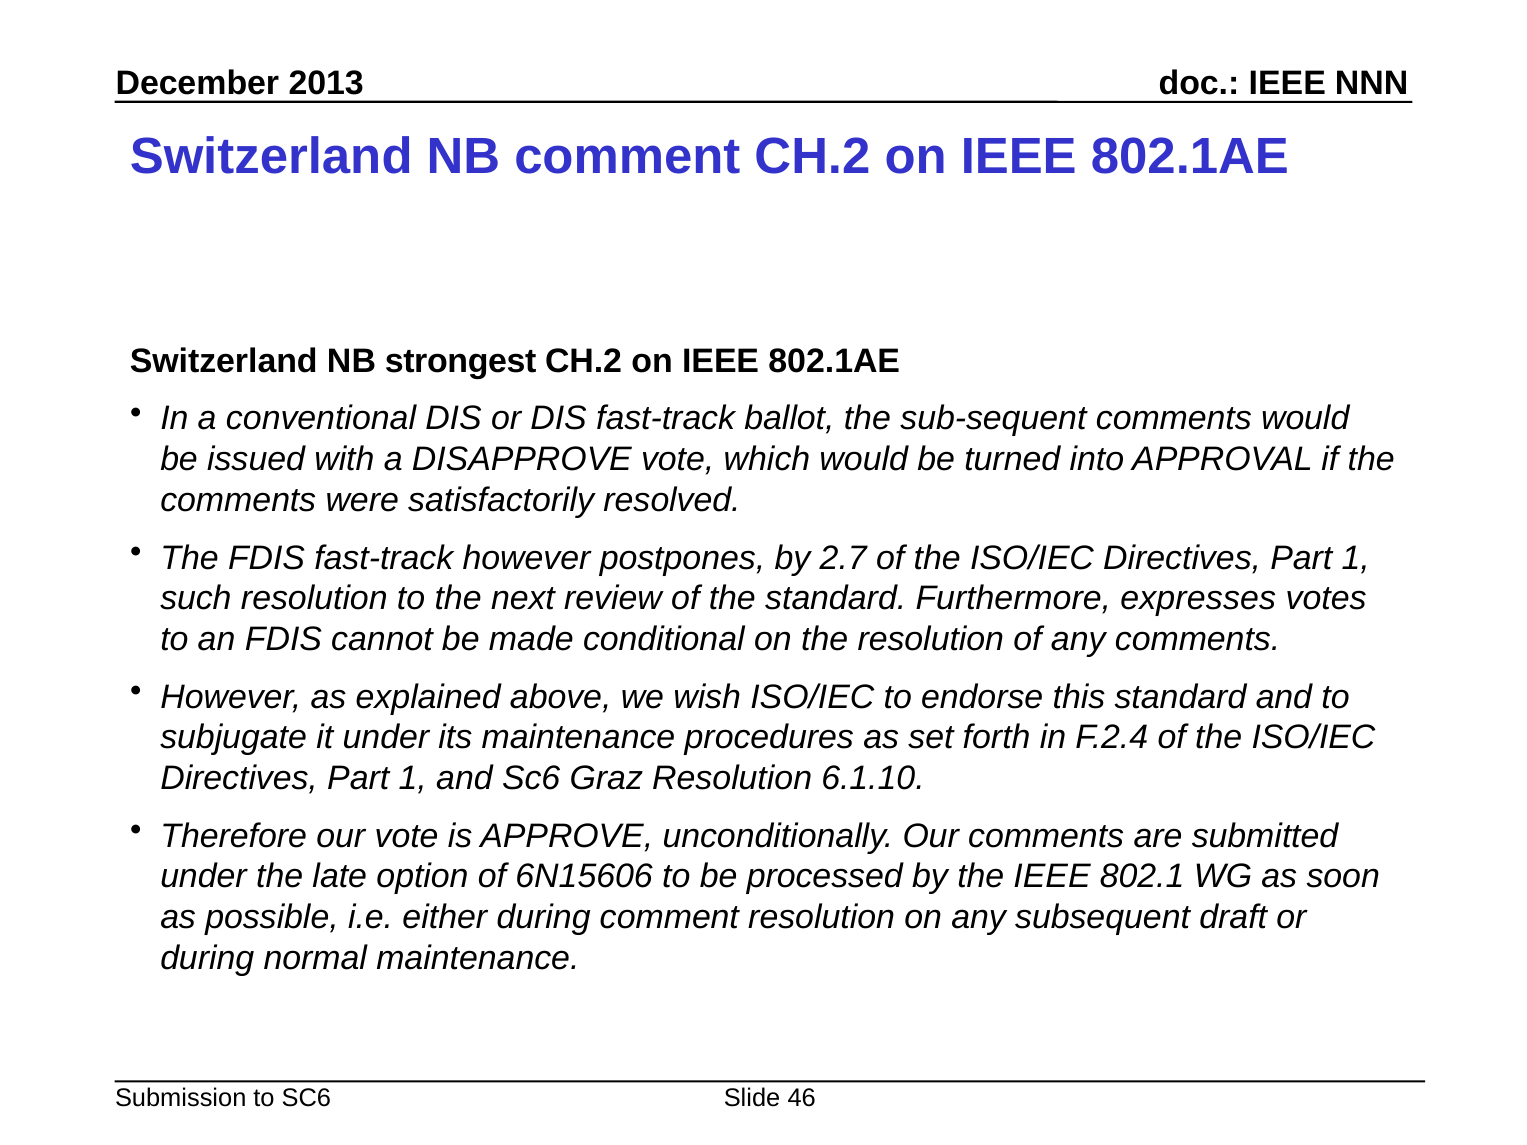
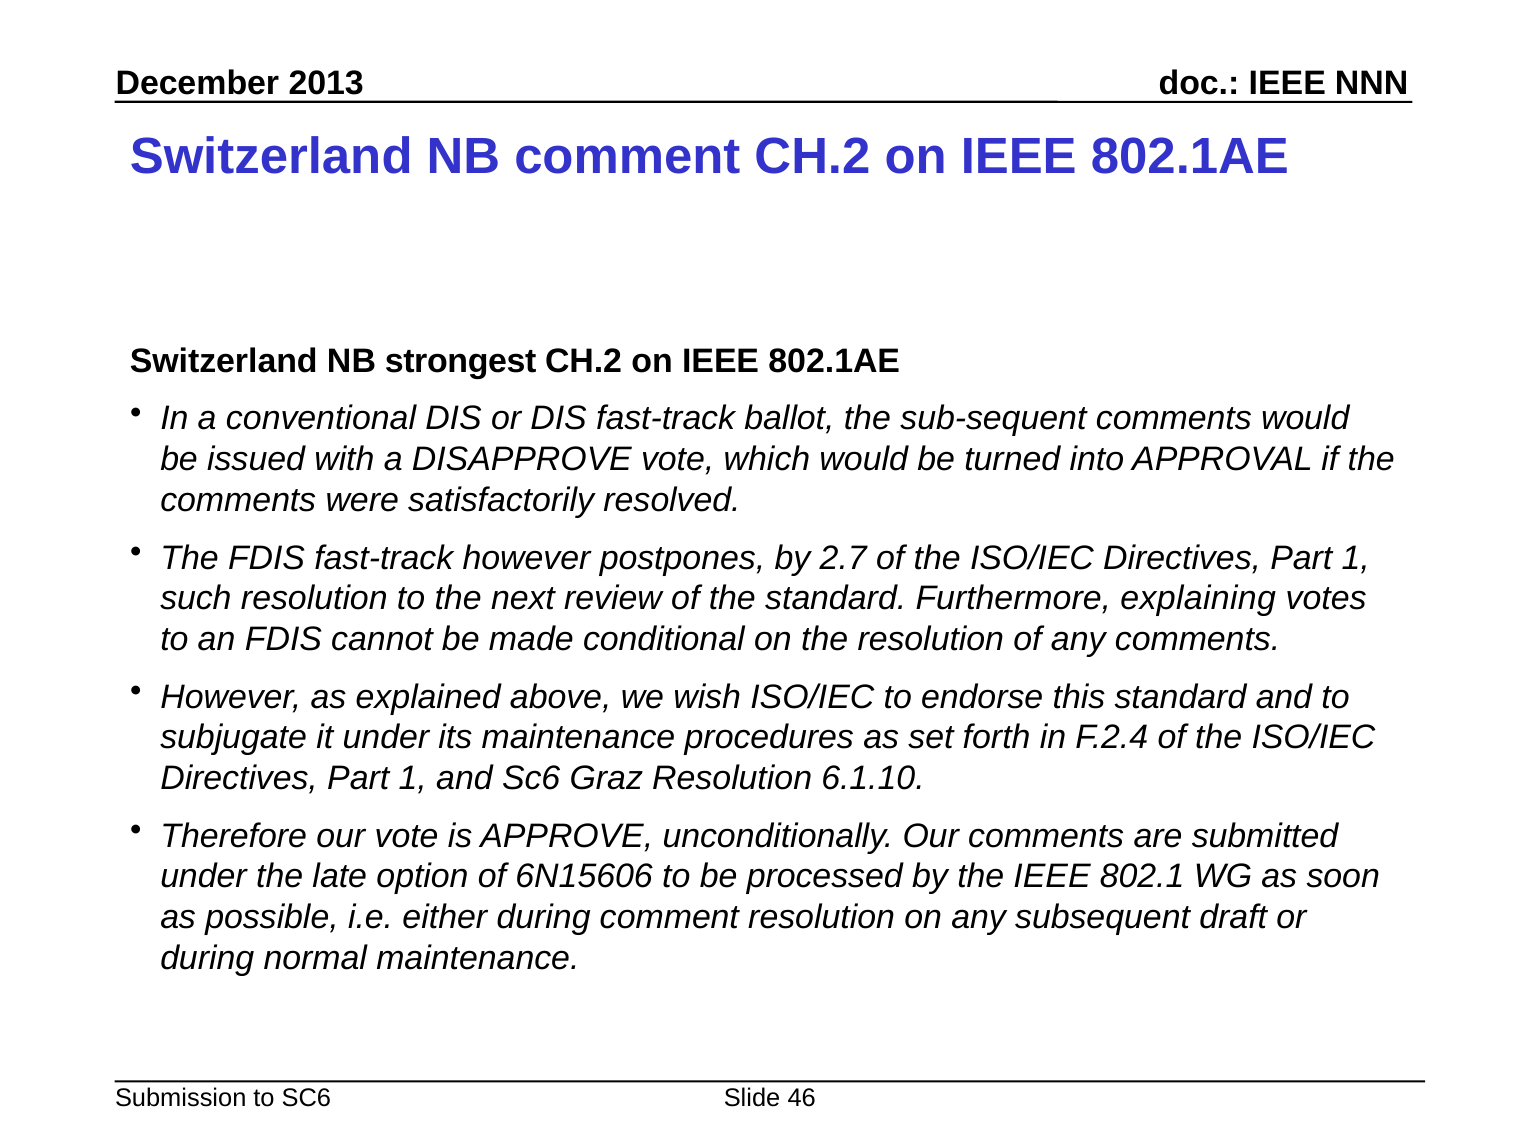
expresses: expresses -> explaining (1198, 599)
